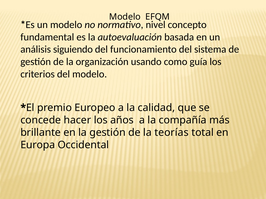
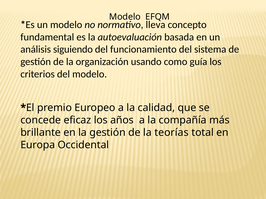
nivel: nivel -> lleva (156, 25)
hacer: hacer -> eficaz (77, 120)
